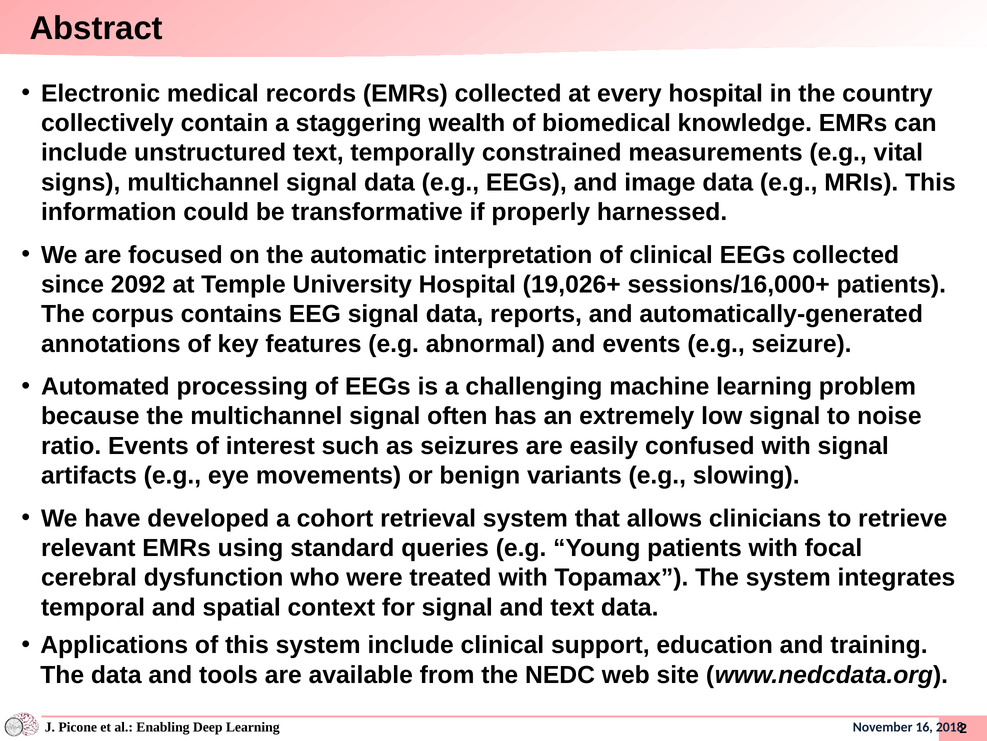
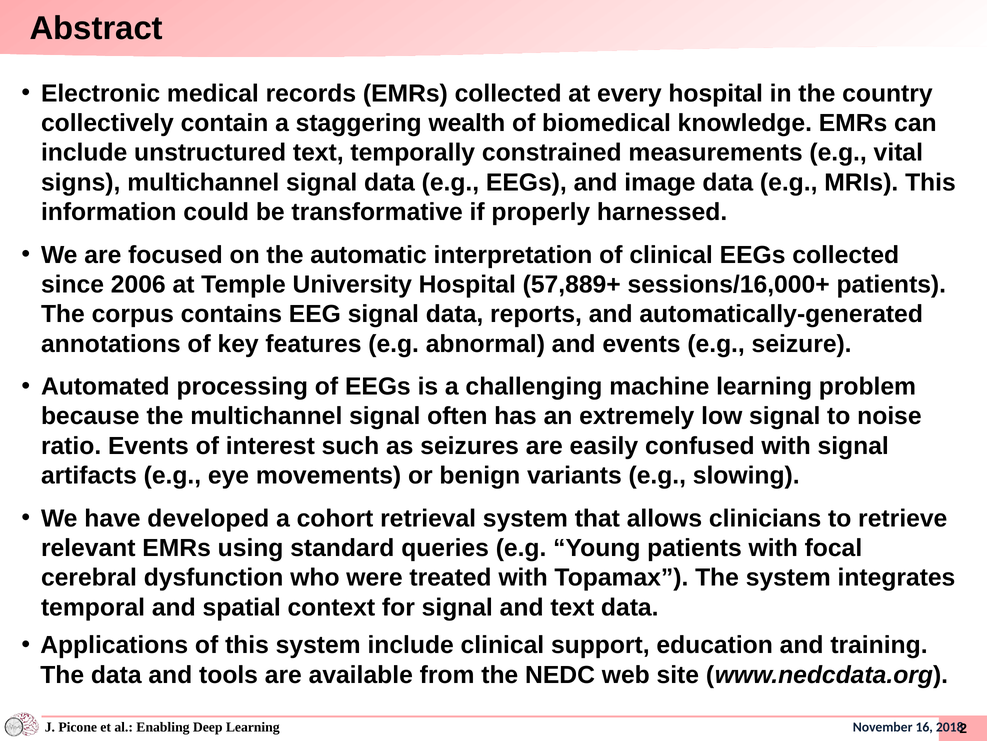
2092: 2092 -> 2006 (138, 284)
19,026+: 19,026+ -> 57,889+ (572, 284)
